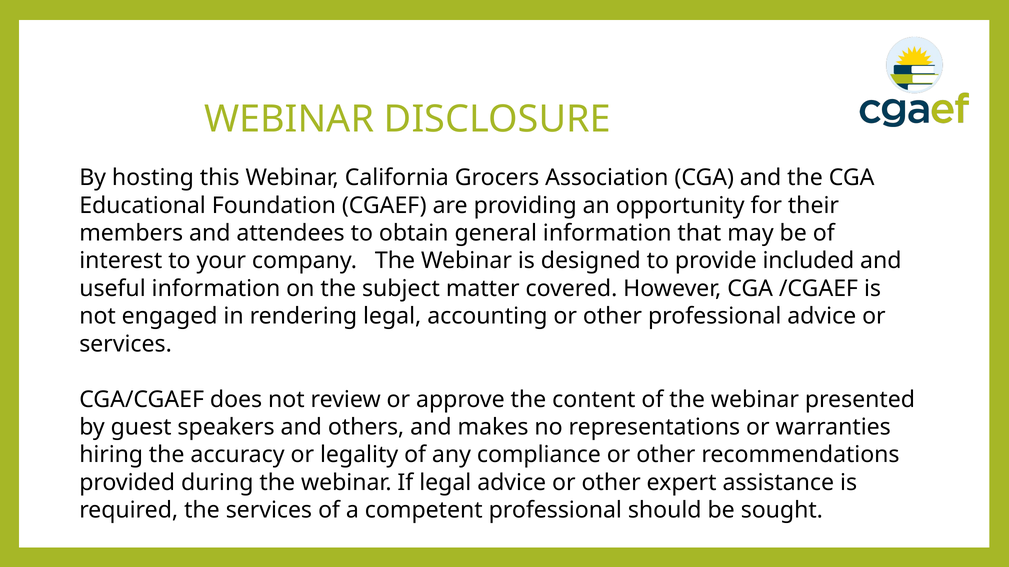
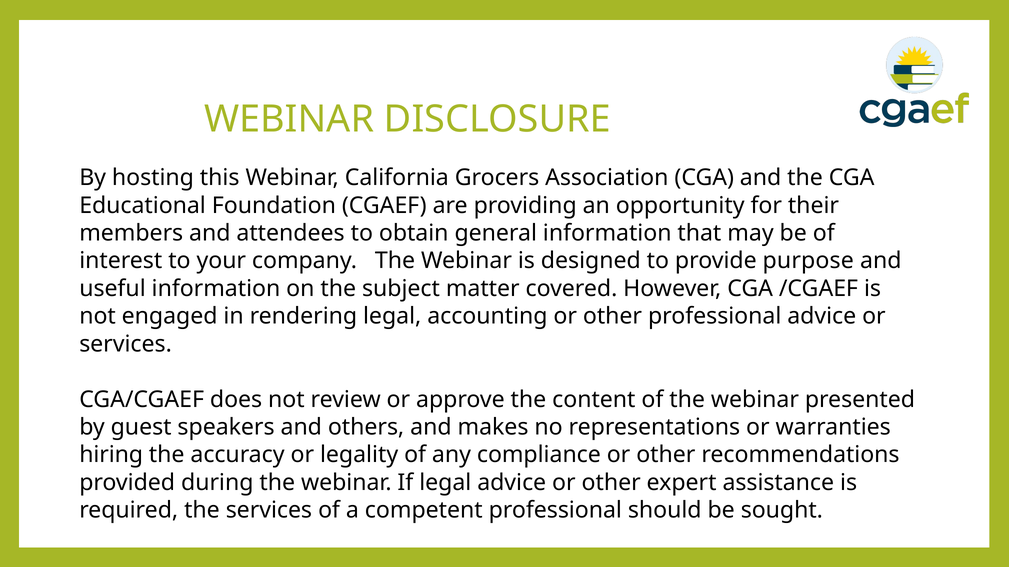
included: included -> purpose (808, 261)
